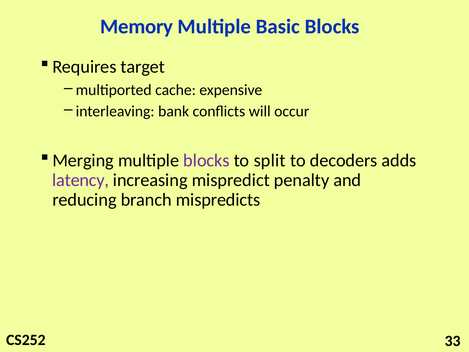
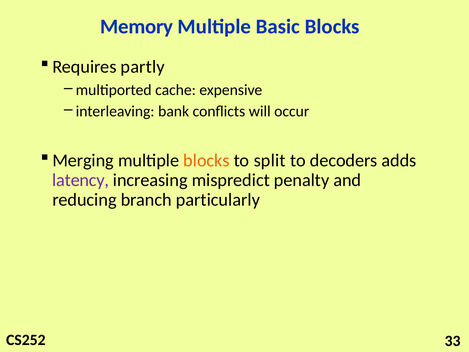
target: target -> partly (143, 67)
blocks colour: purple -> orange (206, 160)
mispredicts: mispredicts -> particularly (218, 200)
